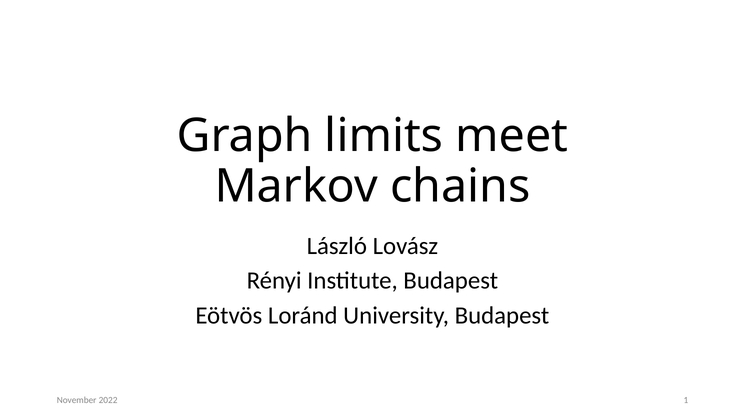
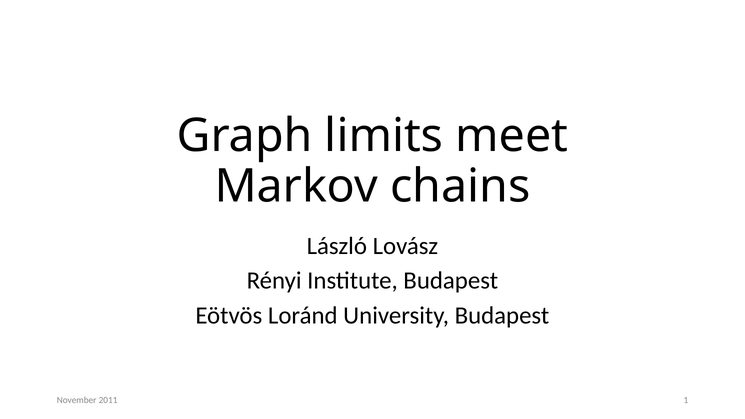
2022: 2022 -> 2011 (108, 400)
